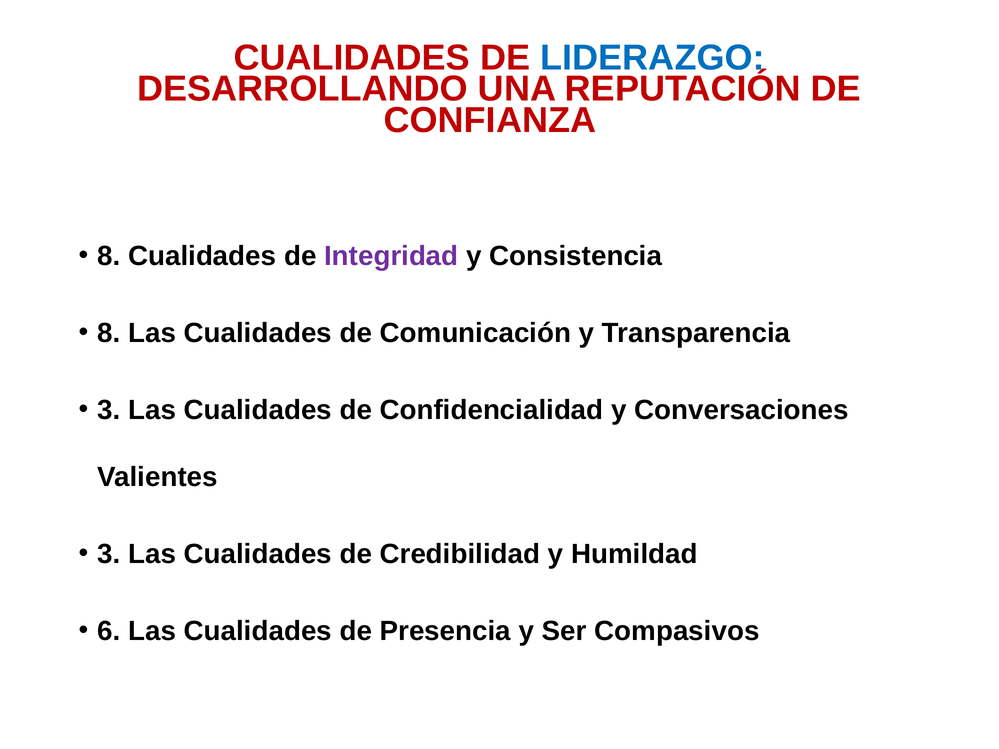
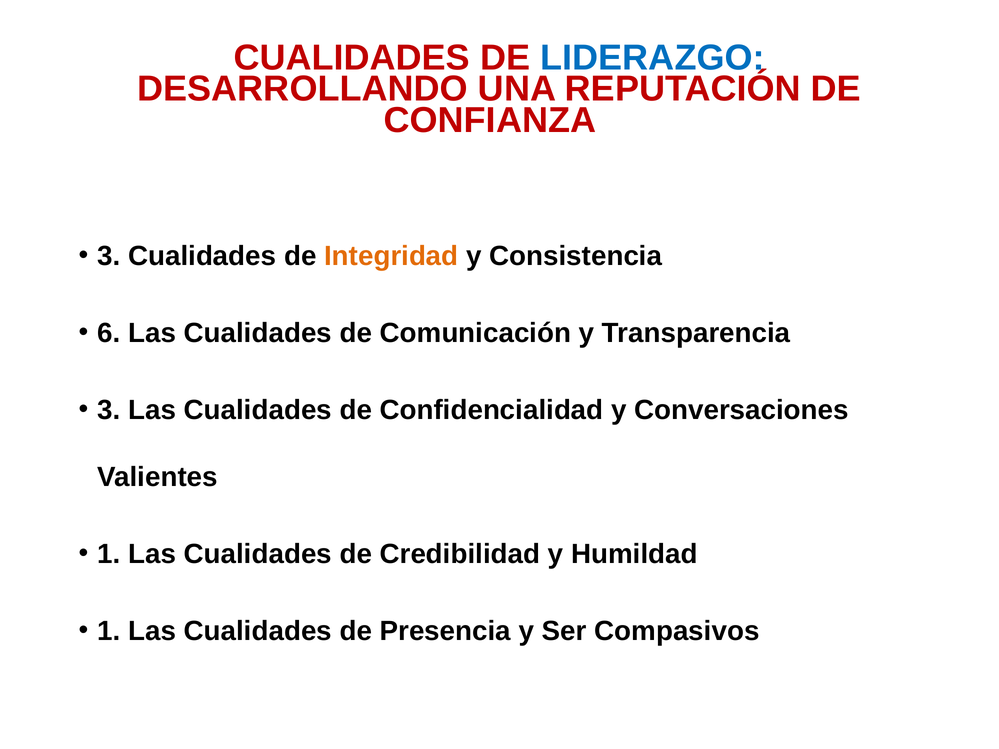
8: 8 -> 3 (109, 256)
Integridad colour: purple -> orange (391, 256)
8: 8 -> 6 (109, 333)
3: 3 -> 1 (109, 554)
6: 6 -> 1 (109, 631)
